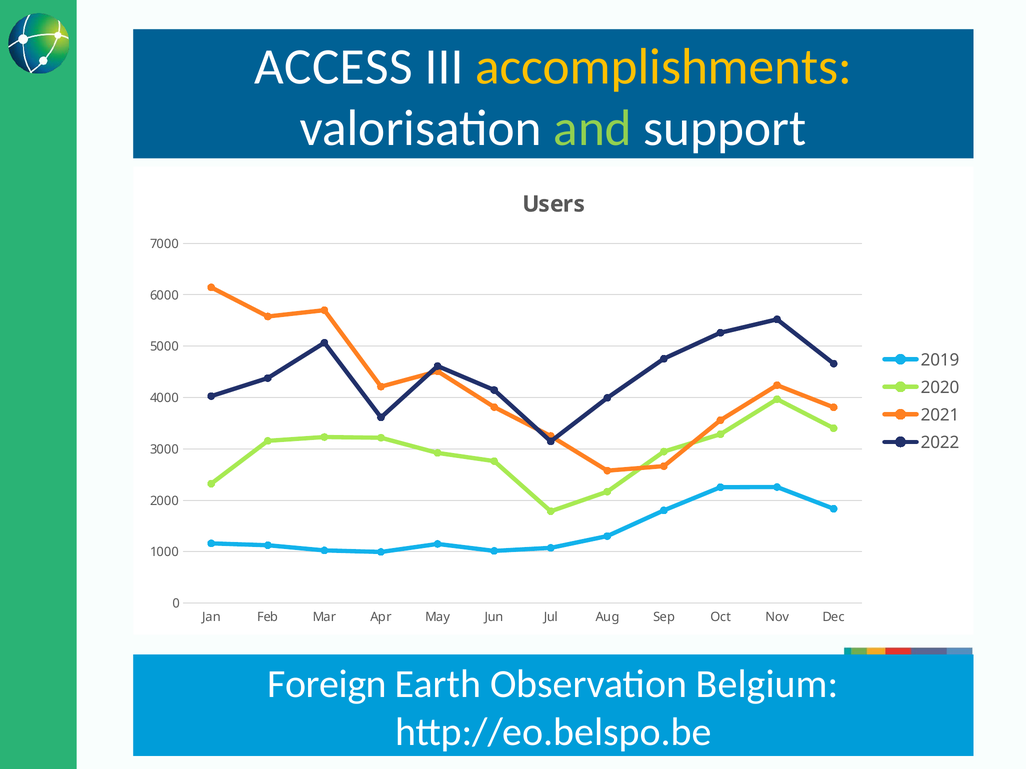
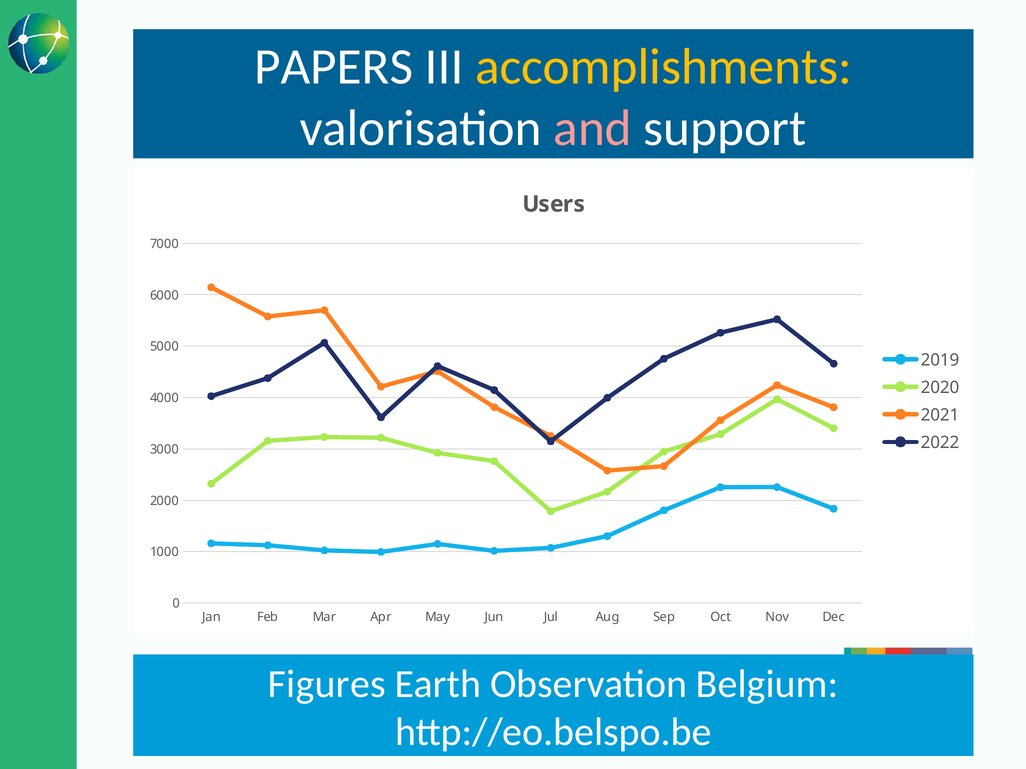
ACCESS: ACCESS -> PAPERS (334, 67)
and colour: light green -> pink (593, 128)
Foreign: Foreign -> Figures (327, 685)
